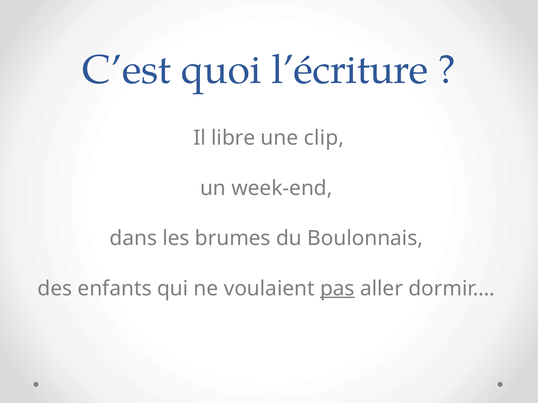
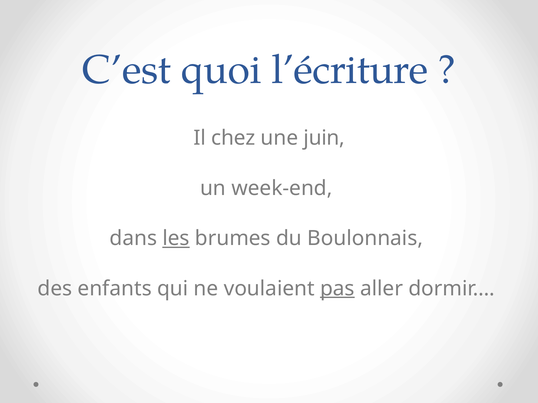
libre: libre -> chez (233, 138)
clip: clip -> juin (324, 138)
les underline: none -> present (176, 239)
